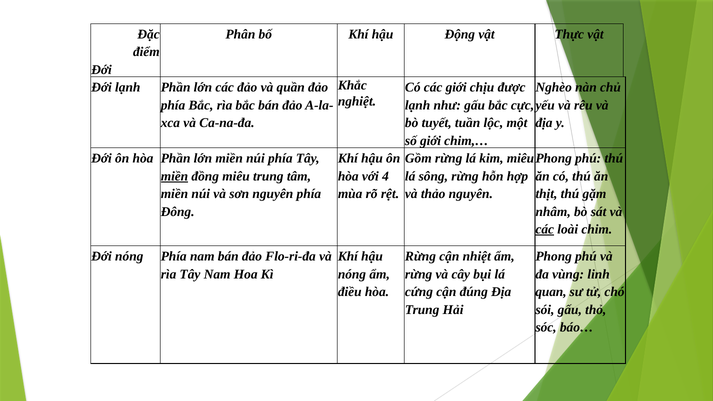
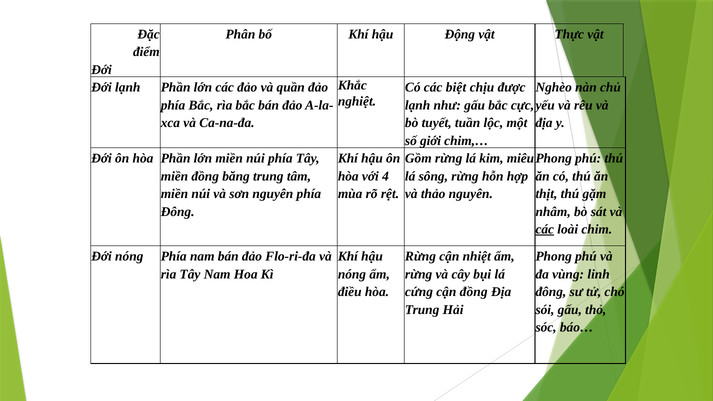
các giới: giới -> biệt (456, 87)
miền underline: present -> none (174, 176)
đồng miêu: miêu -> băng (236, 176)
cận đúng: đúng -> đồng (474, 292)
quan: quan -> đông (551, 292)
